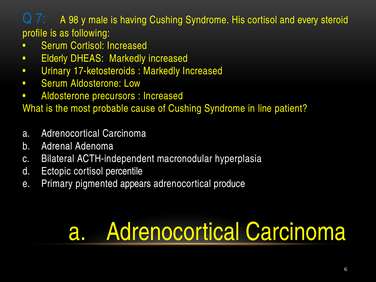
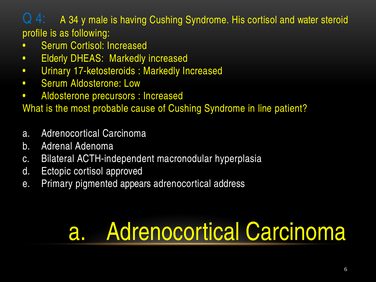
7: 7 -> 4 (41, 18)
98: 98 -> 34 (74, 20)
every: every -> water (308, 20)
percentile: percentile -> approved (124, 171)
produce: produce -> address (229, 184)
